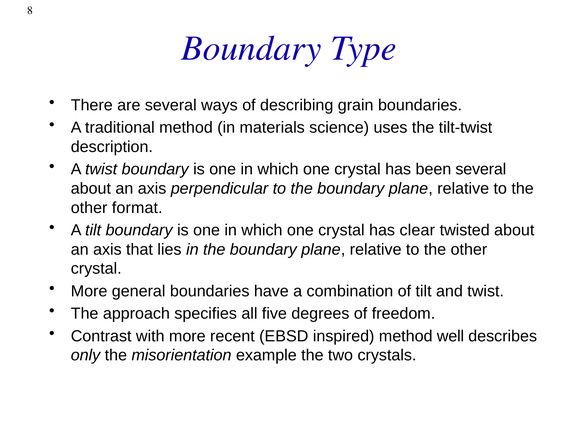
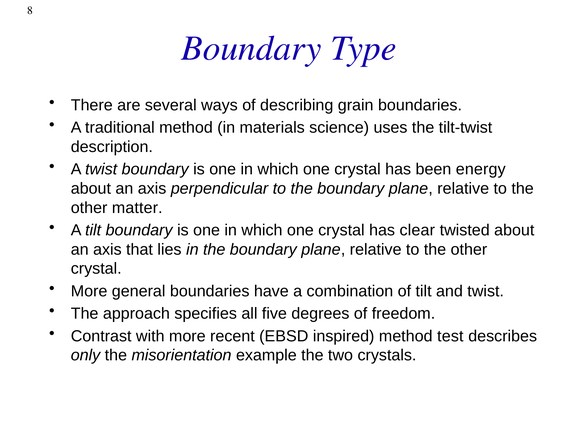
been several: several -> energy (481, 169)
format: format -> matter (137, 208)
well: well -> test (450, 336)
